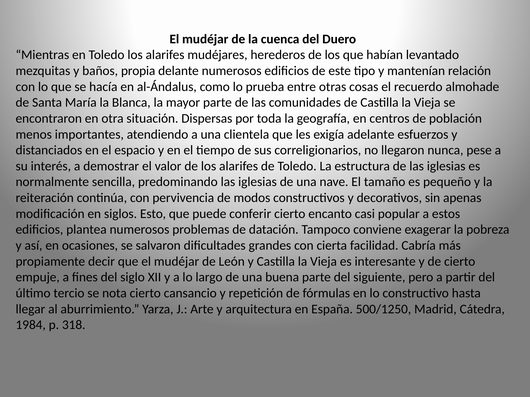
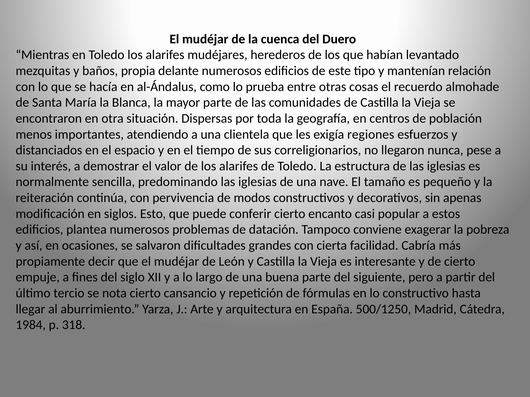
adelante: adelante -> regiones (371, 134)
